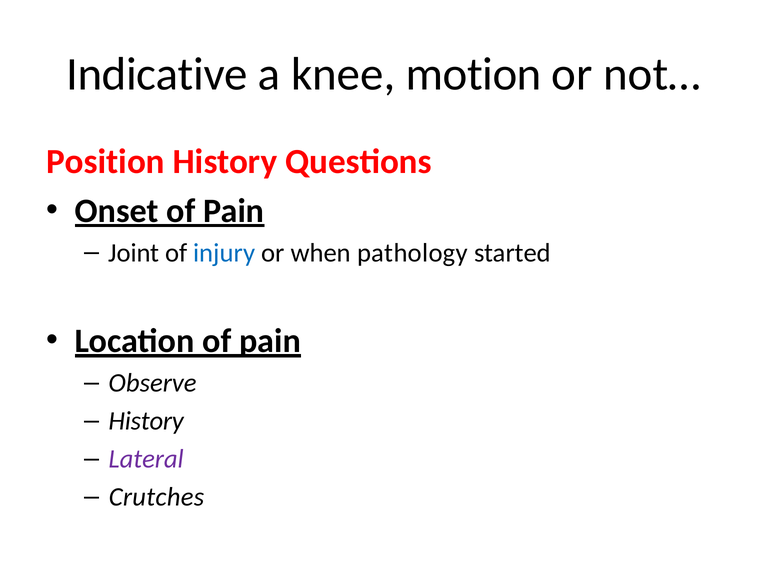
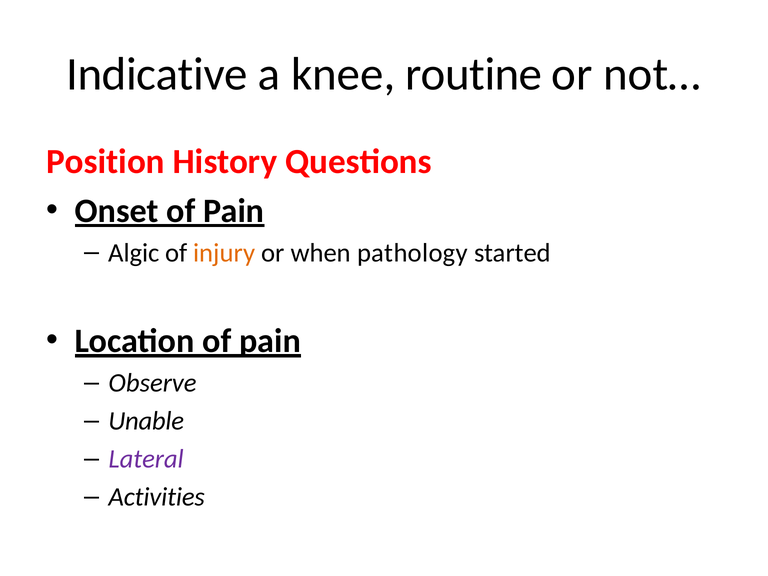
motion: motion -> routine (474, 74)
Joint: Joint -> Algic (134, 253)
injury colour: blue -> orange (224, 253)
History: History -> Unable (146, 421)
Crutches: Crutches -> Activities (157, 497)
